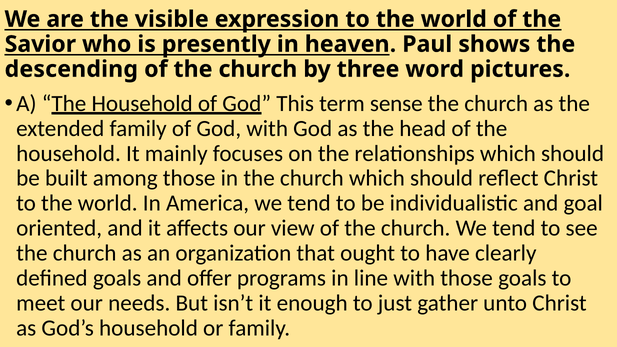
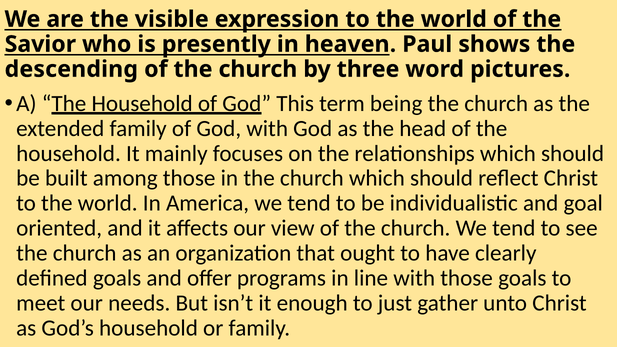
sense: sense -> being (396, 103)
